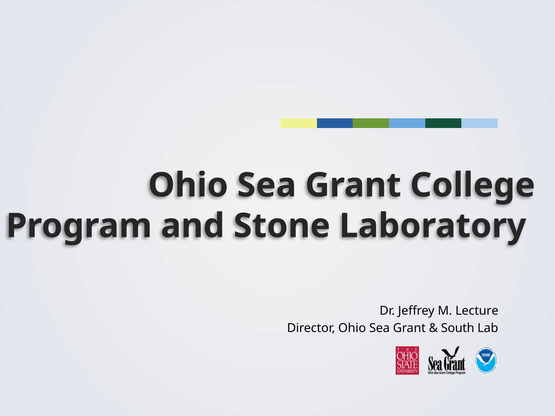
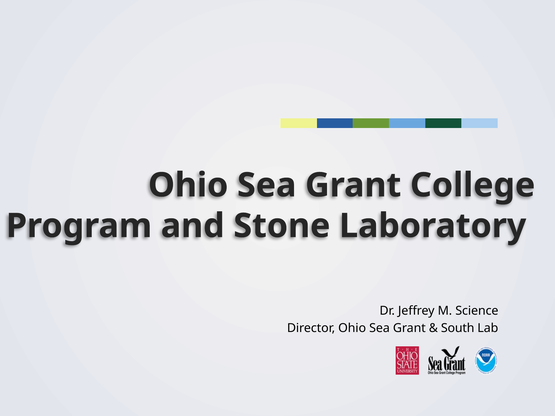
Lecture: Lecture -> Science (477, 311)
